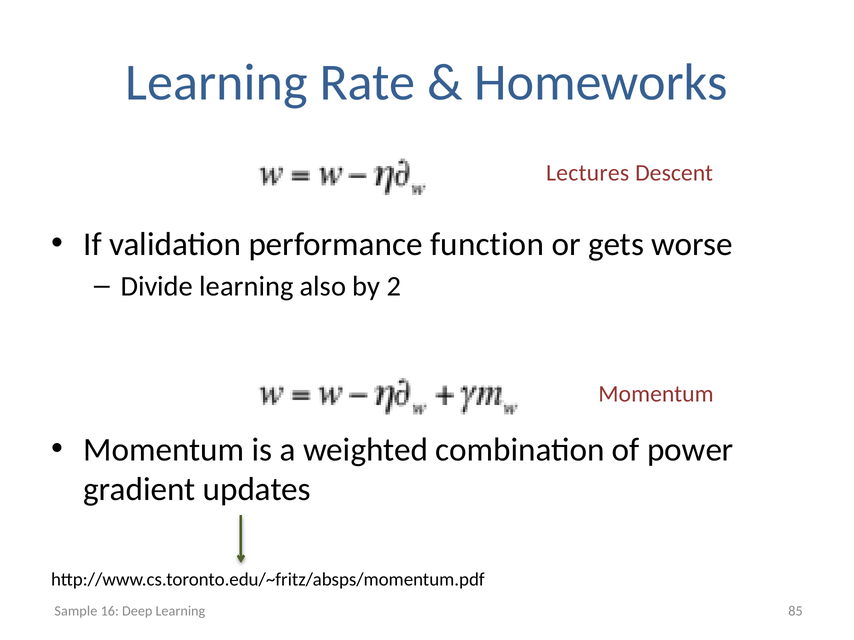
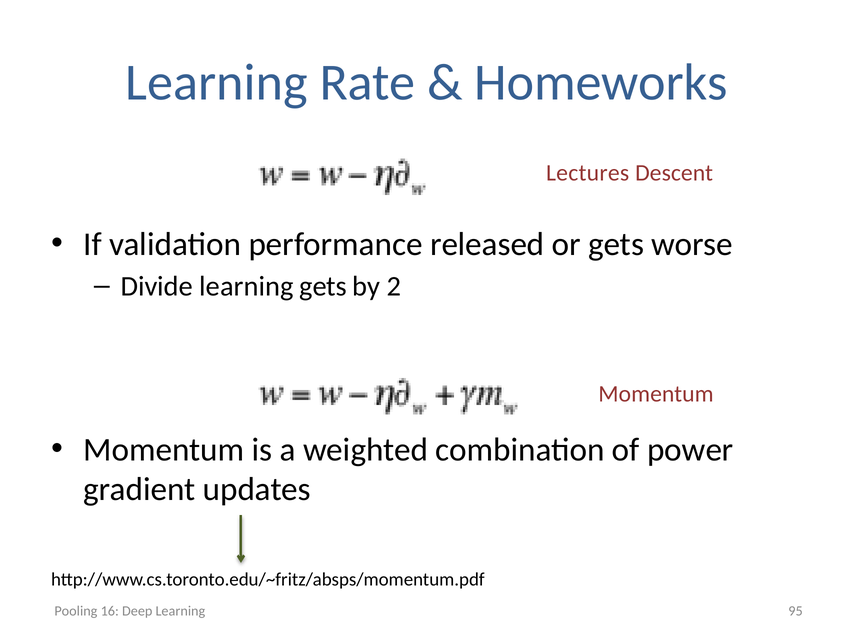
function: function -> released (487, 244)
learning also: also -> gets (323, 287)
Sample: Sample -> Pooling (76, 612)
85: 85 -> 95 (796, 612)
